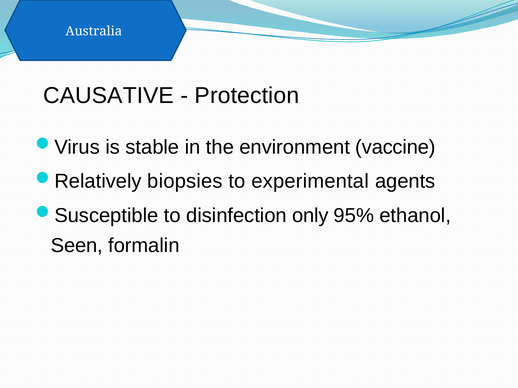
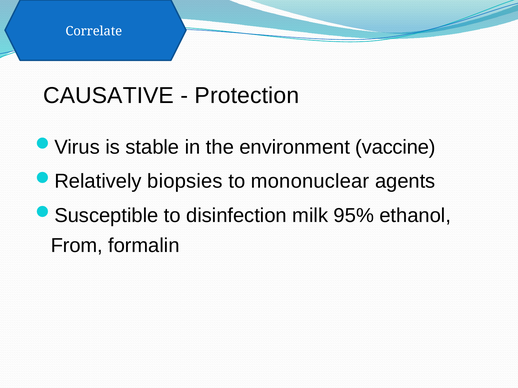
Australia: Australia -> Correlate (94, 31)
experimental: experimental -> mononuclear (310, 182)
only: only -> milk (310, 216)
Seen: Seen -> From (77, 246)
